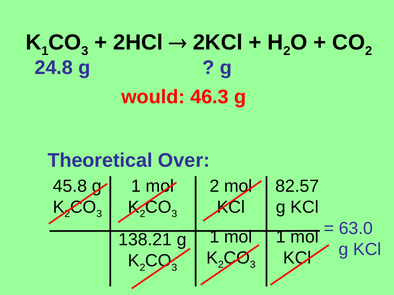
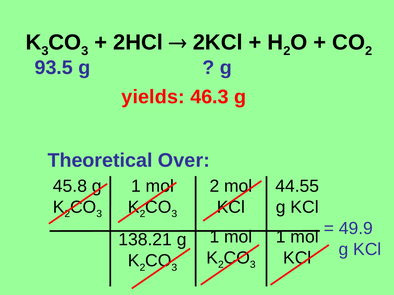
1: 1 -> 3 (45, 51)
24.8: 24.8 -> 93.5 (54, 68)
would: would -> yields (153, 97)
82.57: 82.57 -> 44.55 (297, 186)
63.0: 63.0 -> 49.9 (356, 229)
